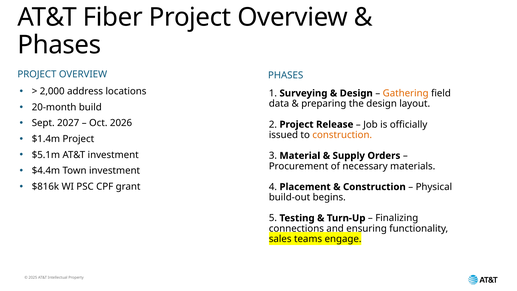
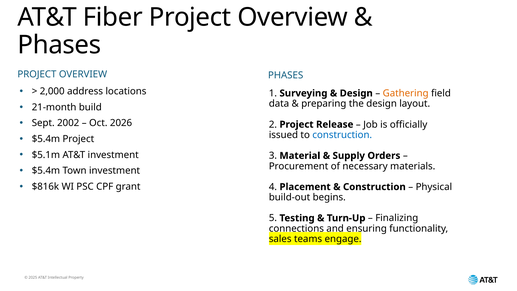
20-month: 20-month -> 21-month (54, 107)
2027: 2027 -> 2002 (68, 123)
construction colour: orange -> blue (342, 135)
$1.4m: $1.4m -> $5.4m (46, 139)
$4.4m: $4.4m -> $5.4m (46, 171)
